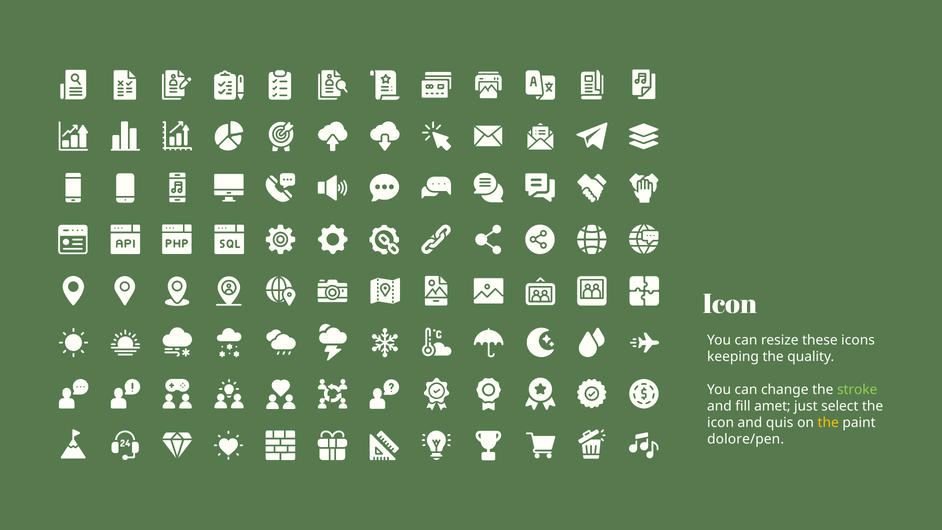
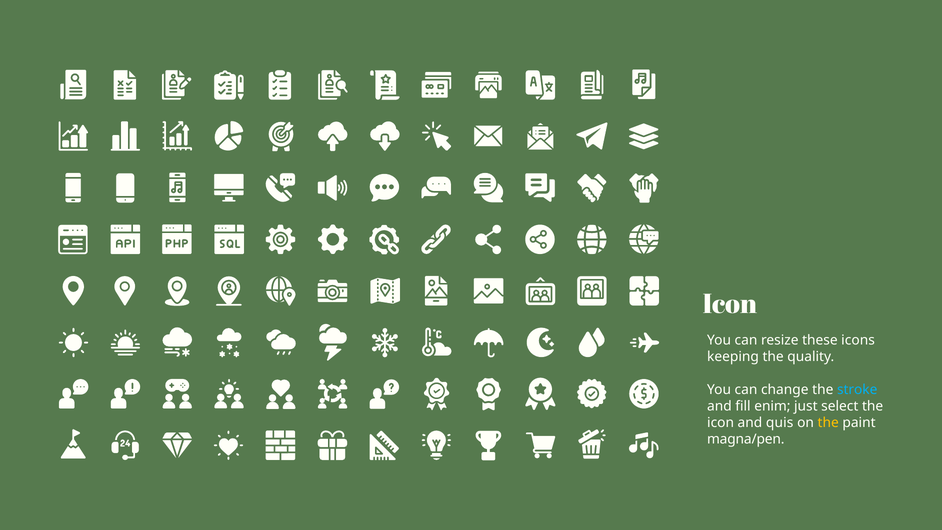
stroke colour: light green -> light blue (857, 390)
amet: amet -> enim (772, 406)
dolore/pen: dolore/pen -> magna/pen (746, 439)
